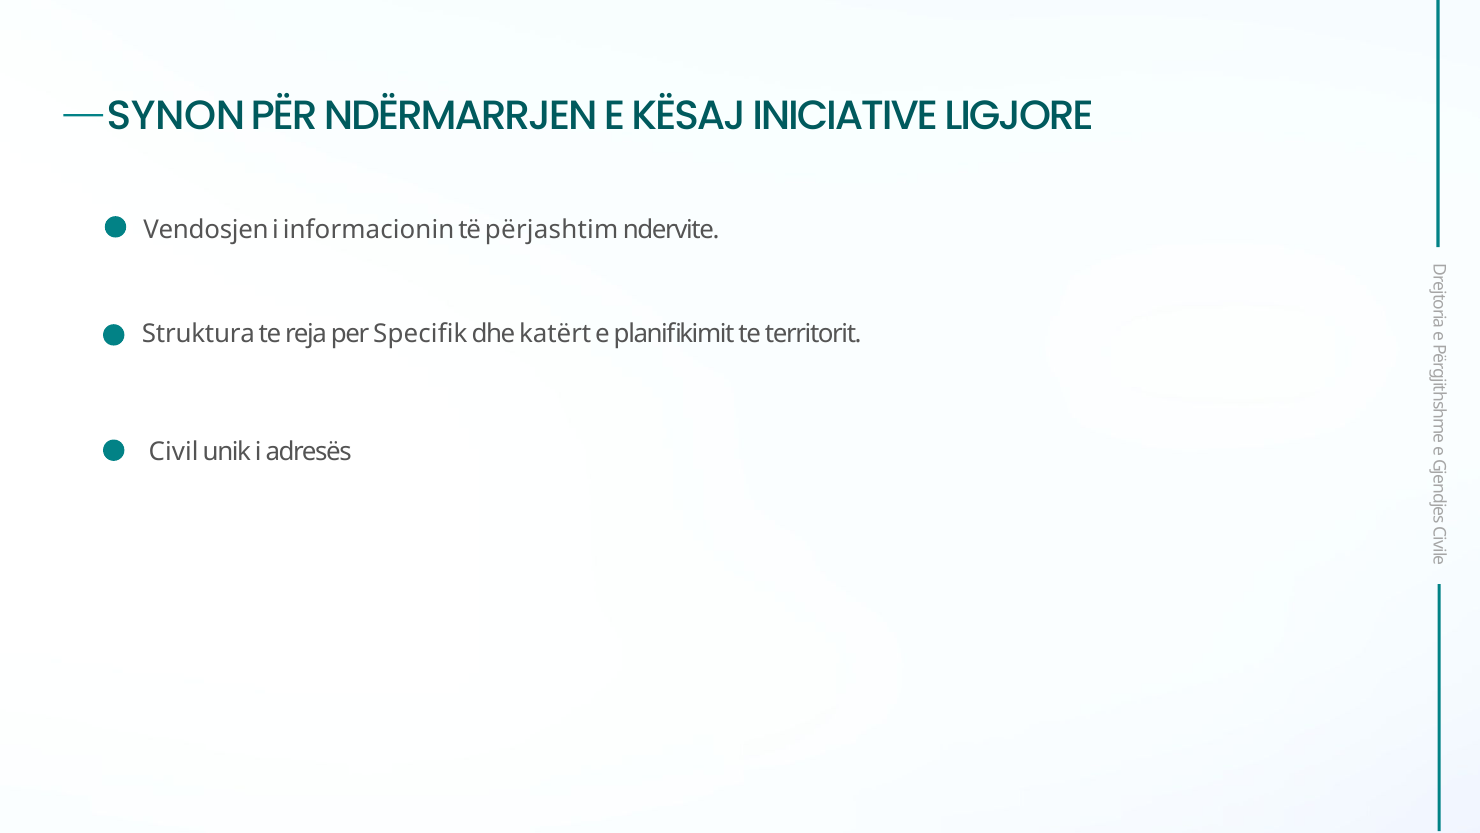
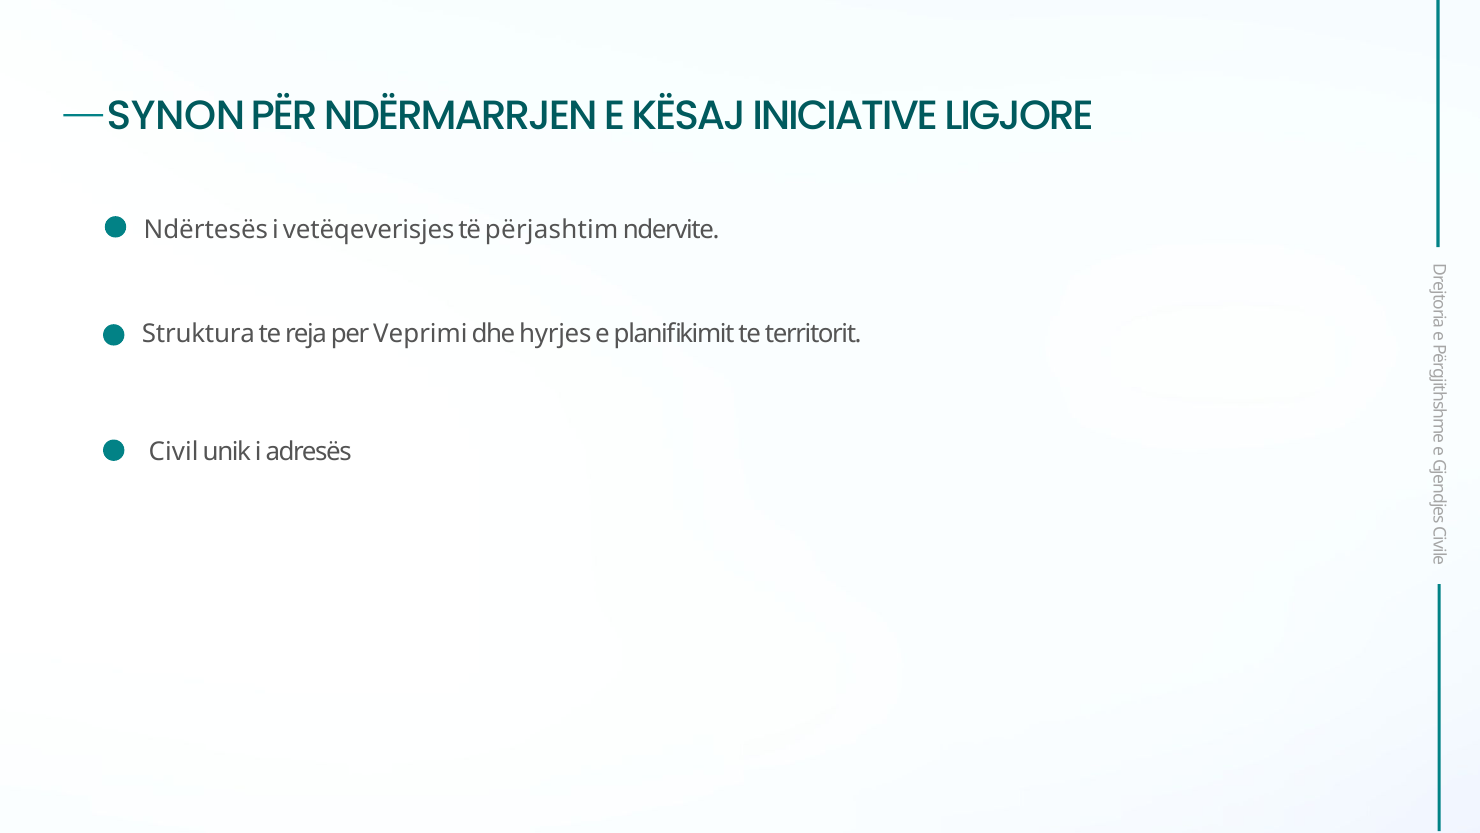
Vendosjen: Vendosjen -> Ndërtesës (206, 230)
informacionin: informacionin -> vetëqeverisjes (369, 230)
Specifik: Specifik -> Veprimi (420, 334)
katërt: katërt -> hyrjes (555, 334)
